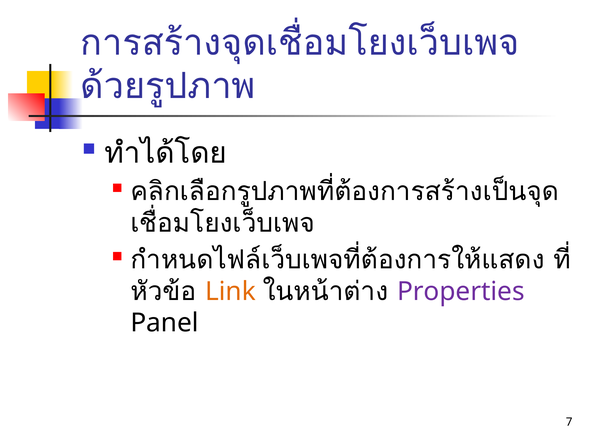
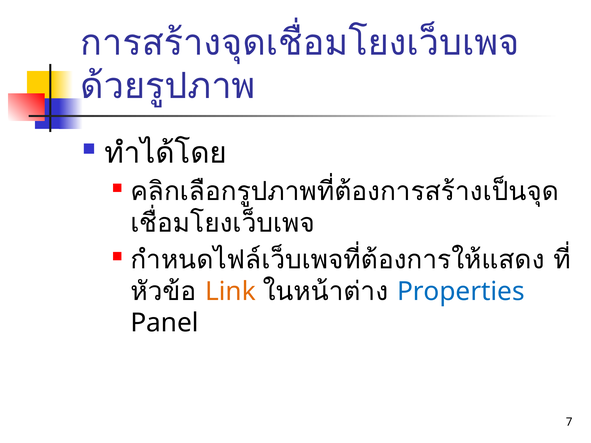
Properties colour: purple -> blue (461, 292)
